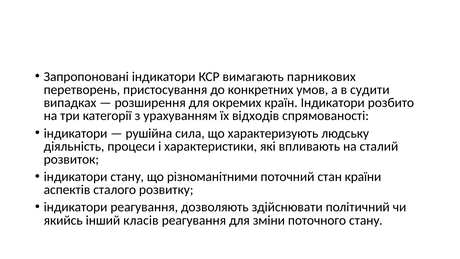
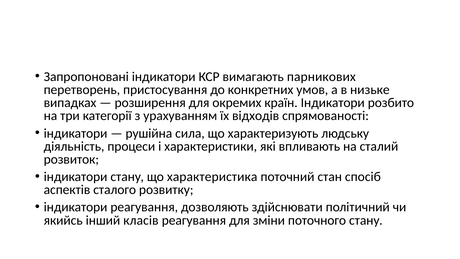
судити: судити -> низьке (370, 90)
різноманітними: різноманітними -> характеристика (212, 177)
країни: країни -> спосіб (363, 177)
